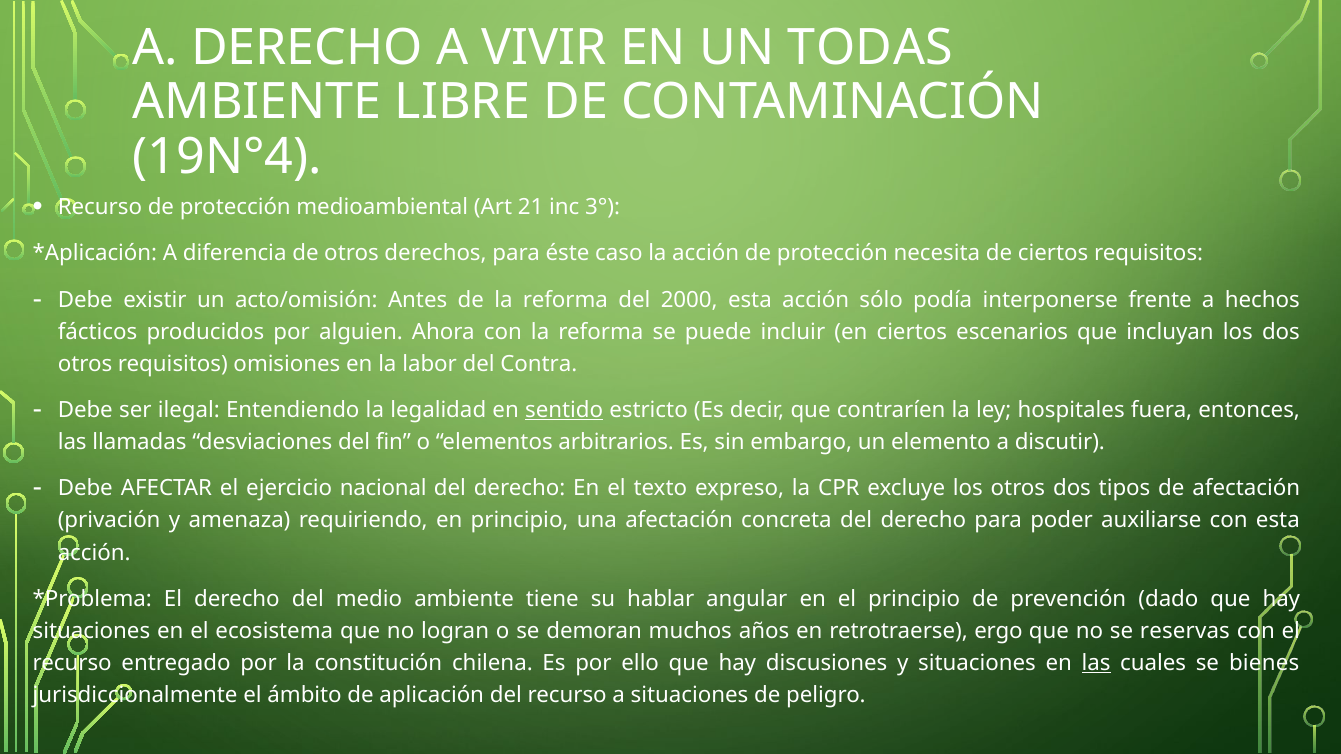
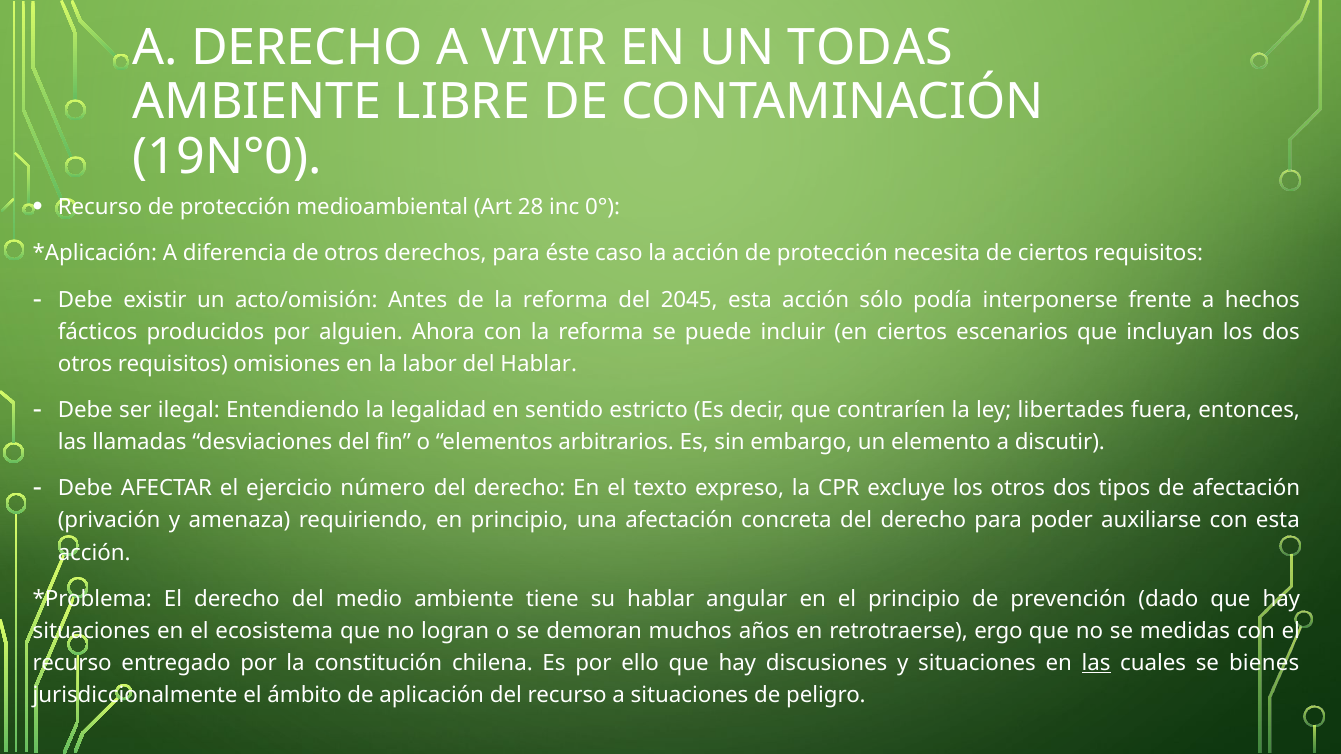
19N°4: 19N°4 -> 19N°0 (227, 157)
21: 21 -> 28 (531, 208)
3°: 3° -> 0° (603, 208)
2000: 2000 -> 2045 (689, 300)
del Contra: Contra -> Hablar (539, 364)
sentido underline: present -> none (564, 410)
hospitales: hospitales -> libertades (1071, 410)
nacional: nacional -> número (383, 489)
reservas: reservas -> medidas (1185, 631)
